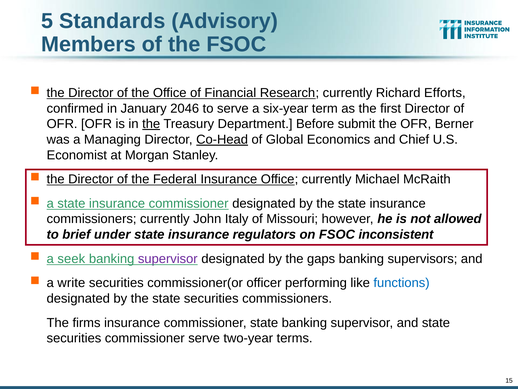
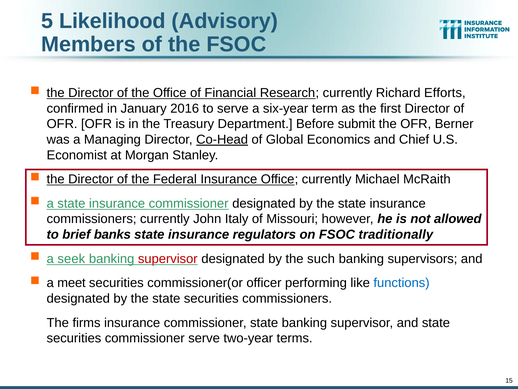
Standards: Standards -> Likelihood (112, 21)
2046: 2046 -> 2016 (185, 108)
the underline: present -> none (151, 124)
under: under -> banks (112, 234)
inconsistent: inconsistent -> traditionally (396, 234)
supervisor colour: purple -> red (168, 258)
gaps: gaps -> such (321, 258)
write: write -> meet (71, 283)
